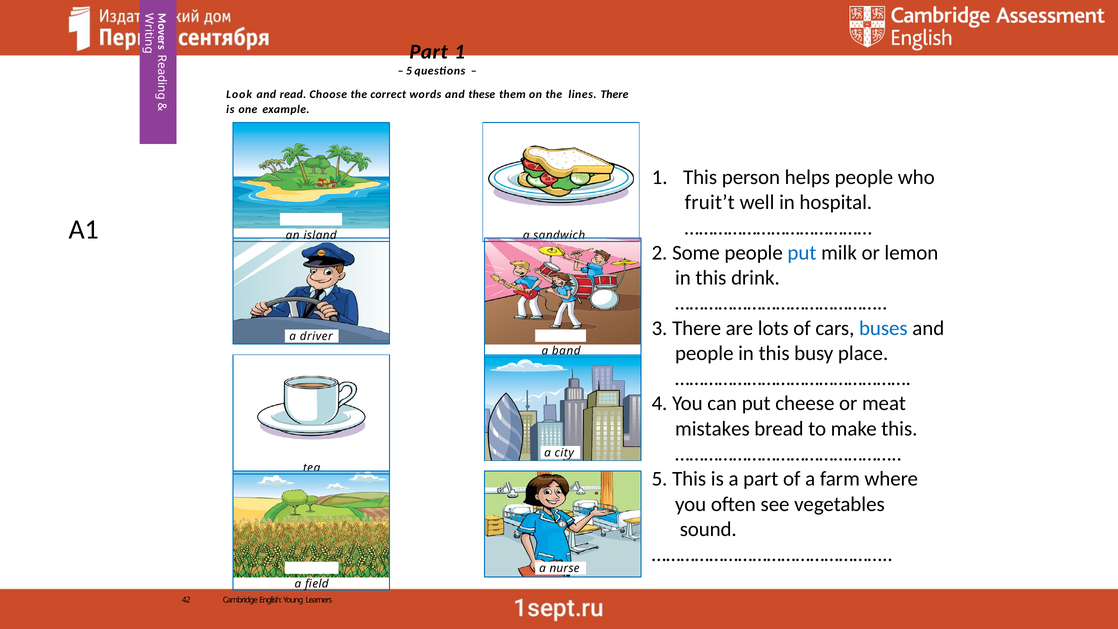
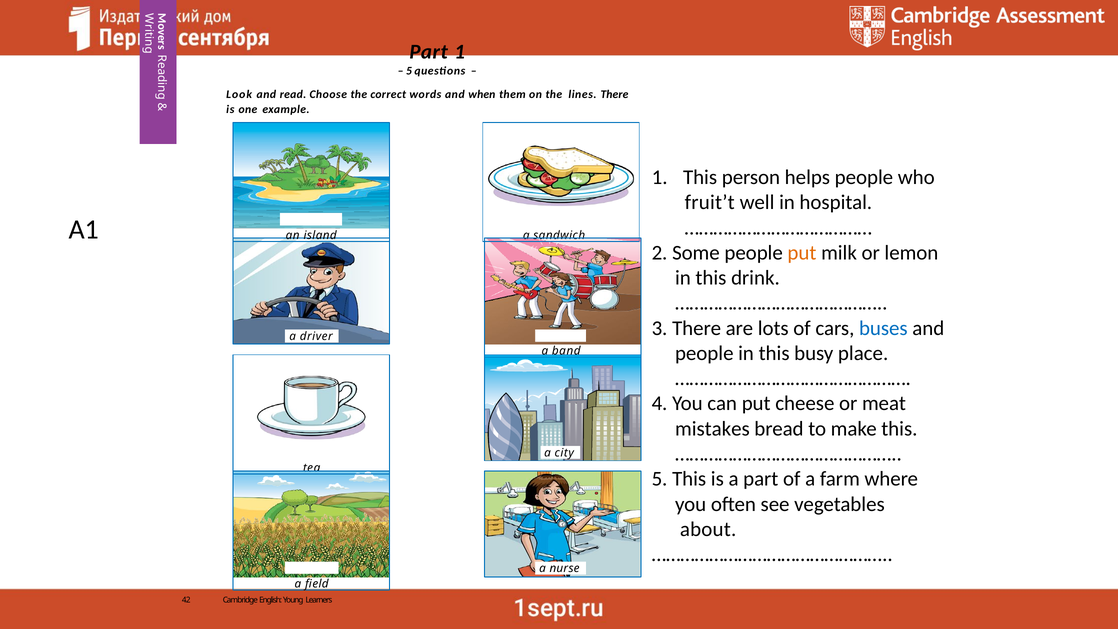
these: these -> when (482, 95)
put colour: blue -> orange (802, 253)
sound: sound -> about (708, 529)
